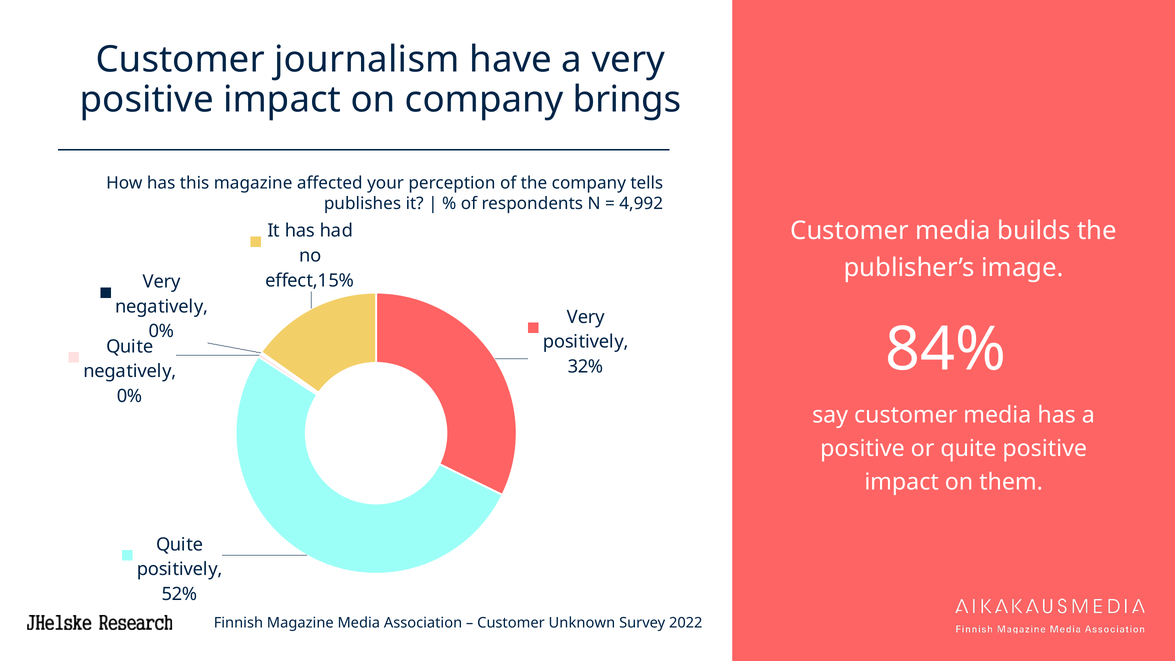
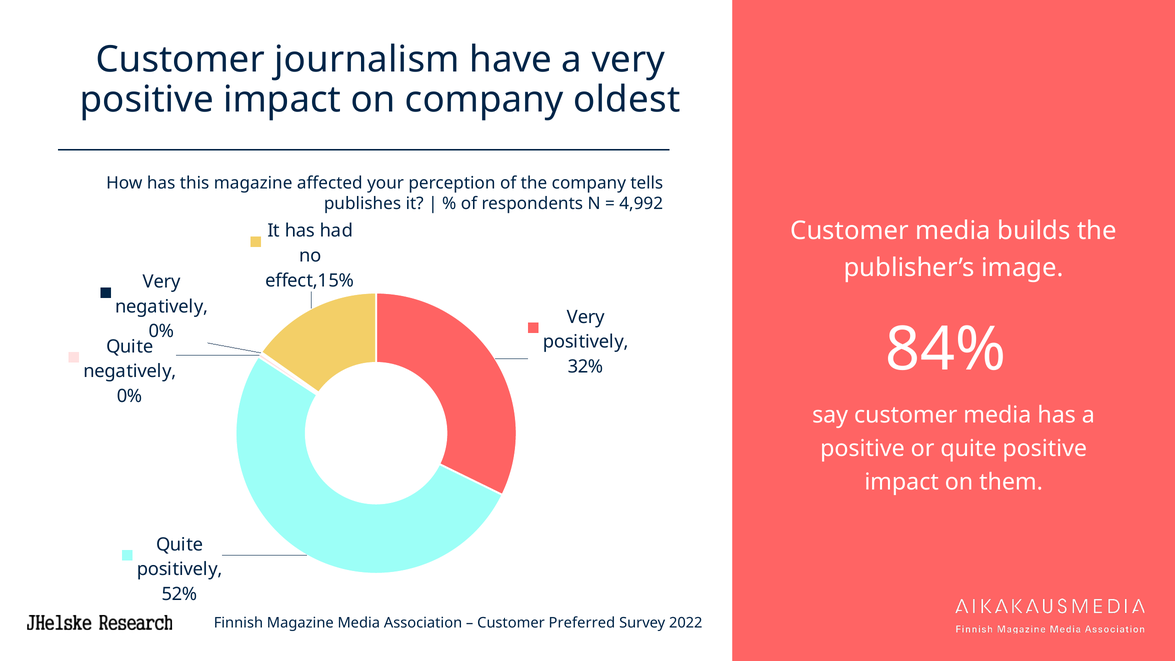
brings: brings -> oldest (627, 99)
Unknown: Unknown -> Preferred (582, 623)
